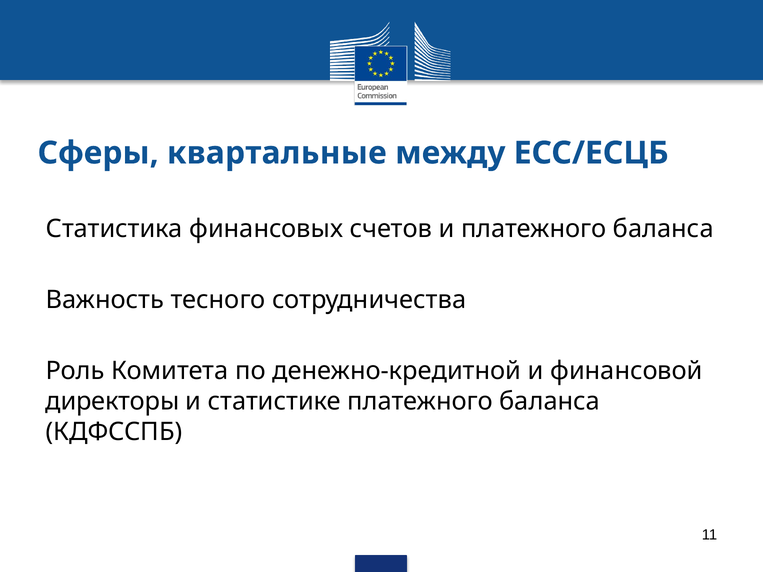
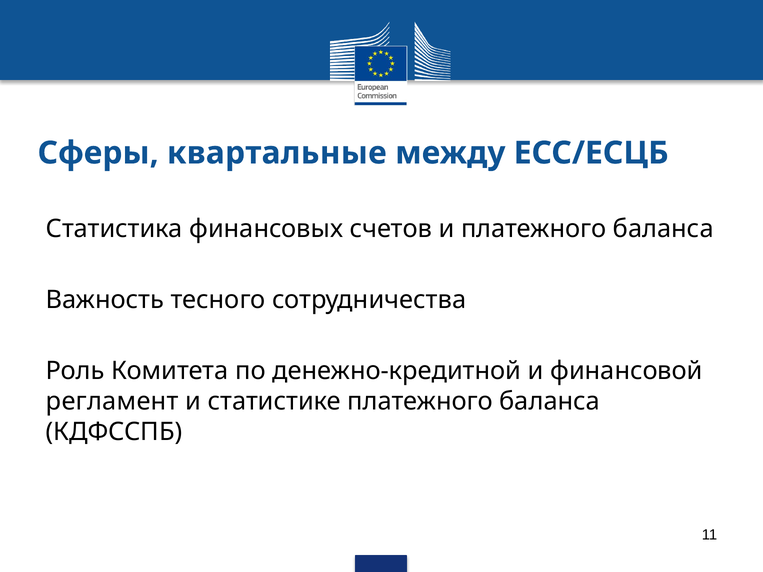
директоры: директоры -> регламент (112, 402)
